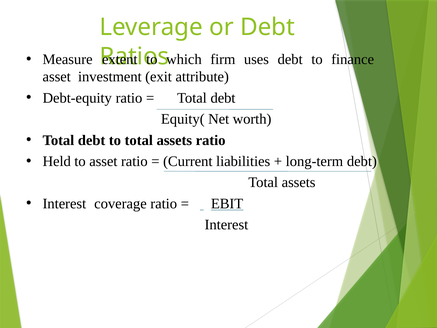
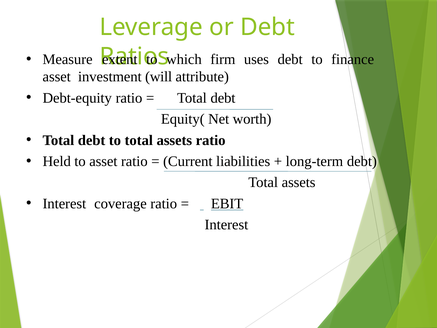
exit: exit -> will (159, 77)
